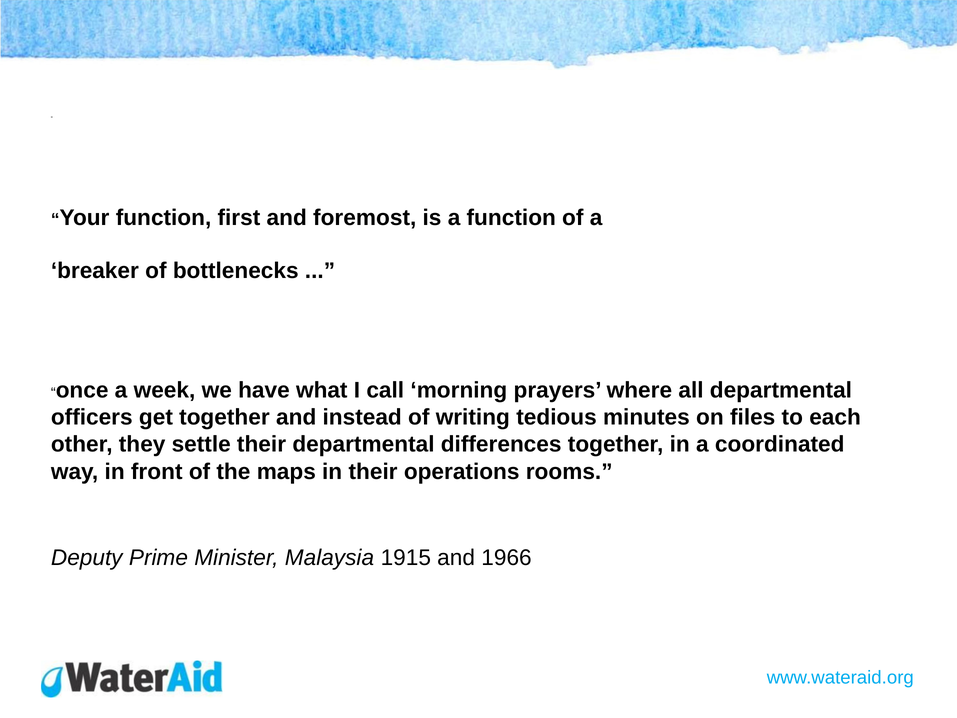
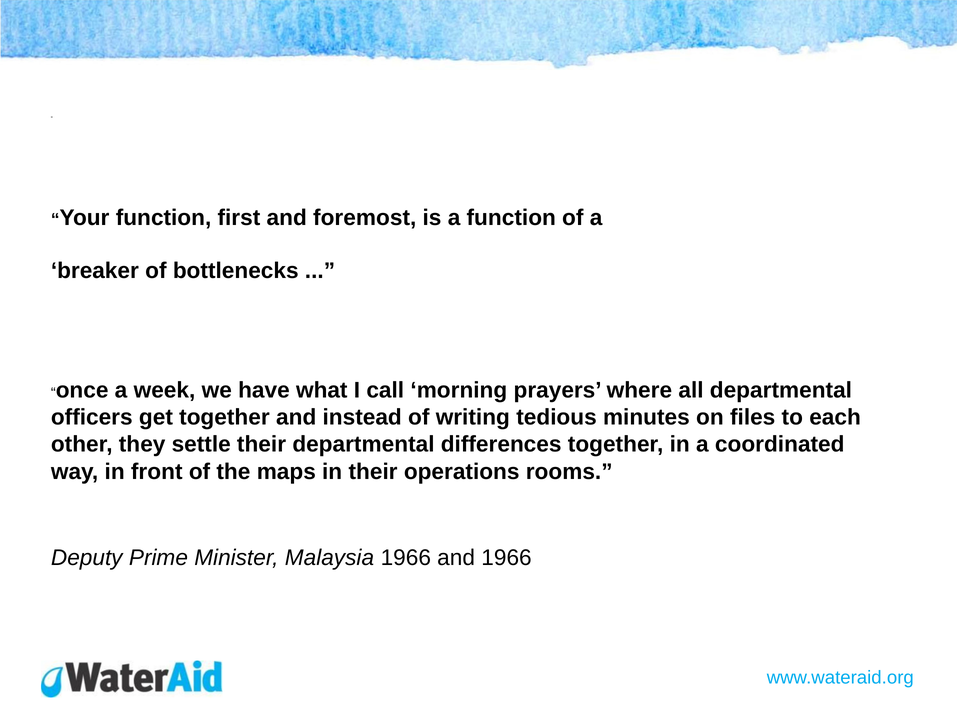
Malaysia 1915: 1915 -> 1966 (406, 558)
